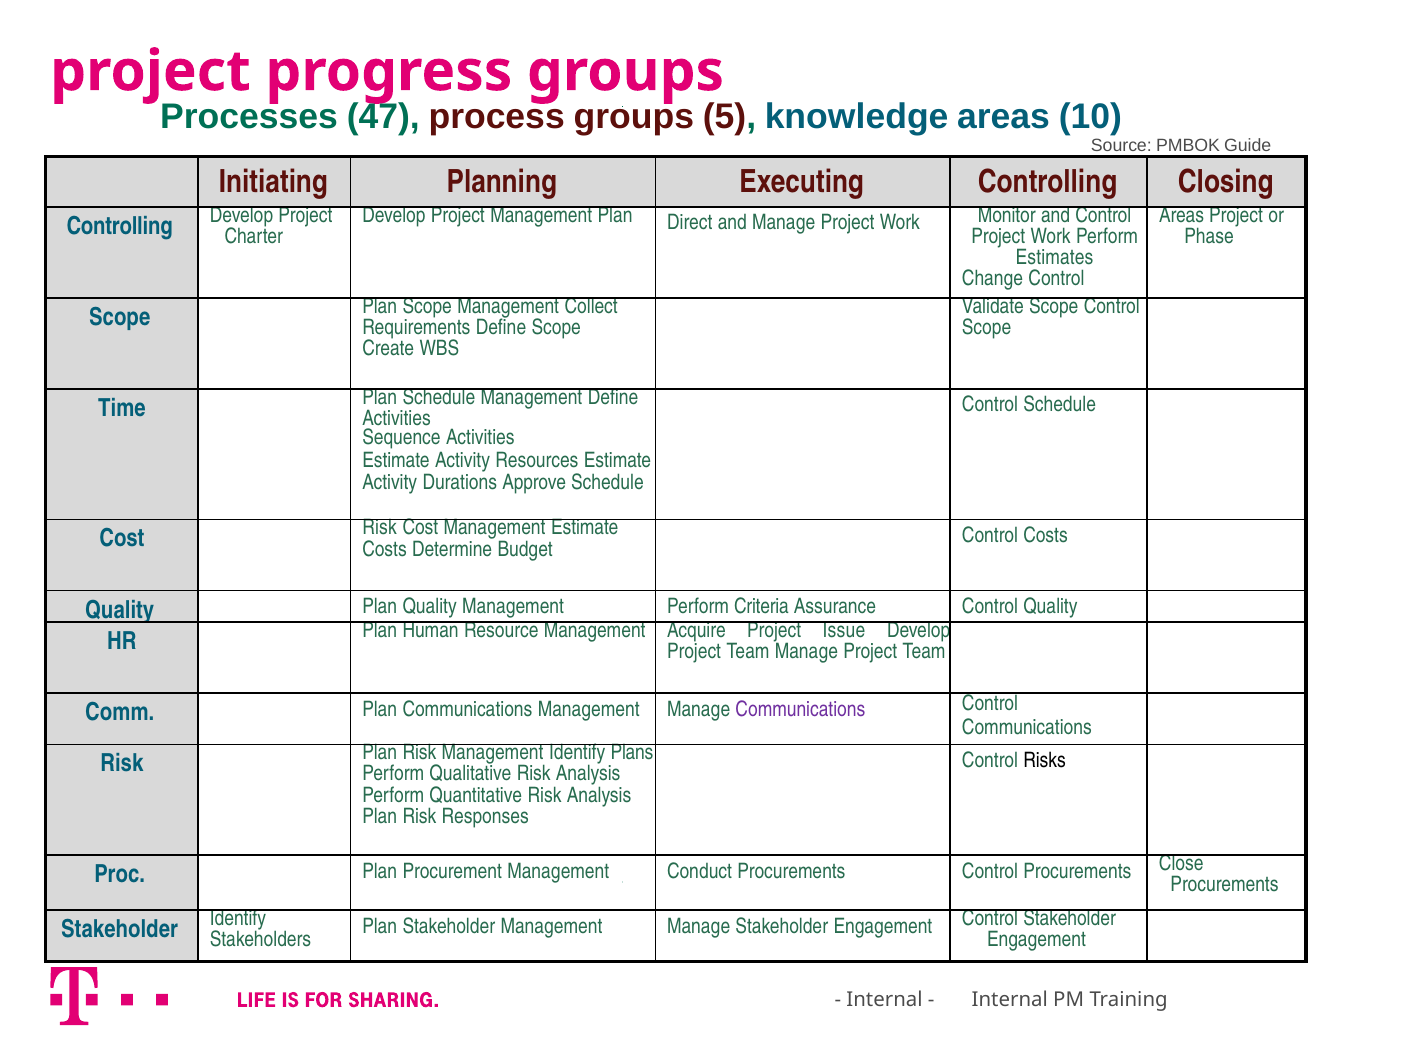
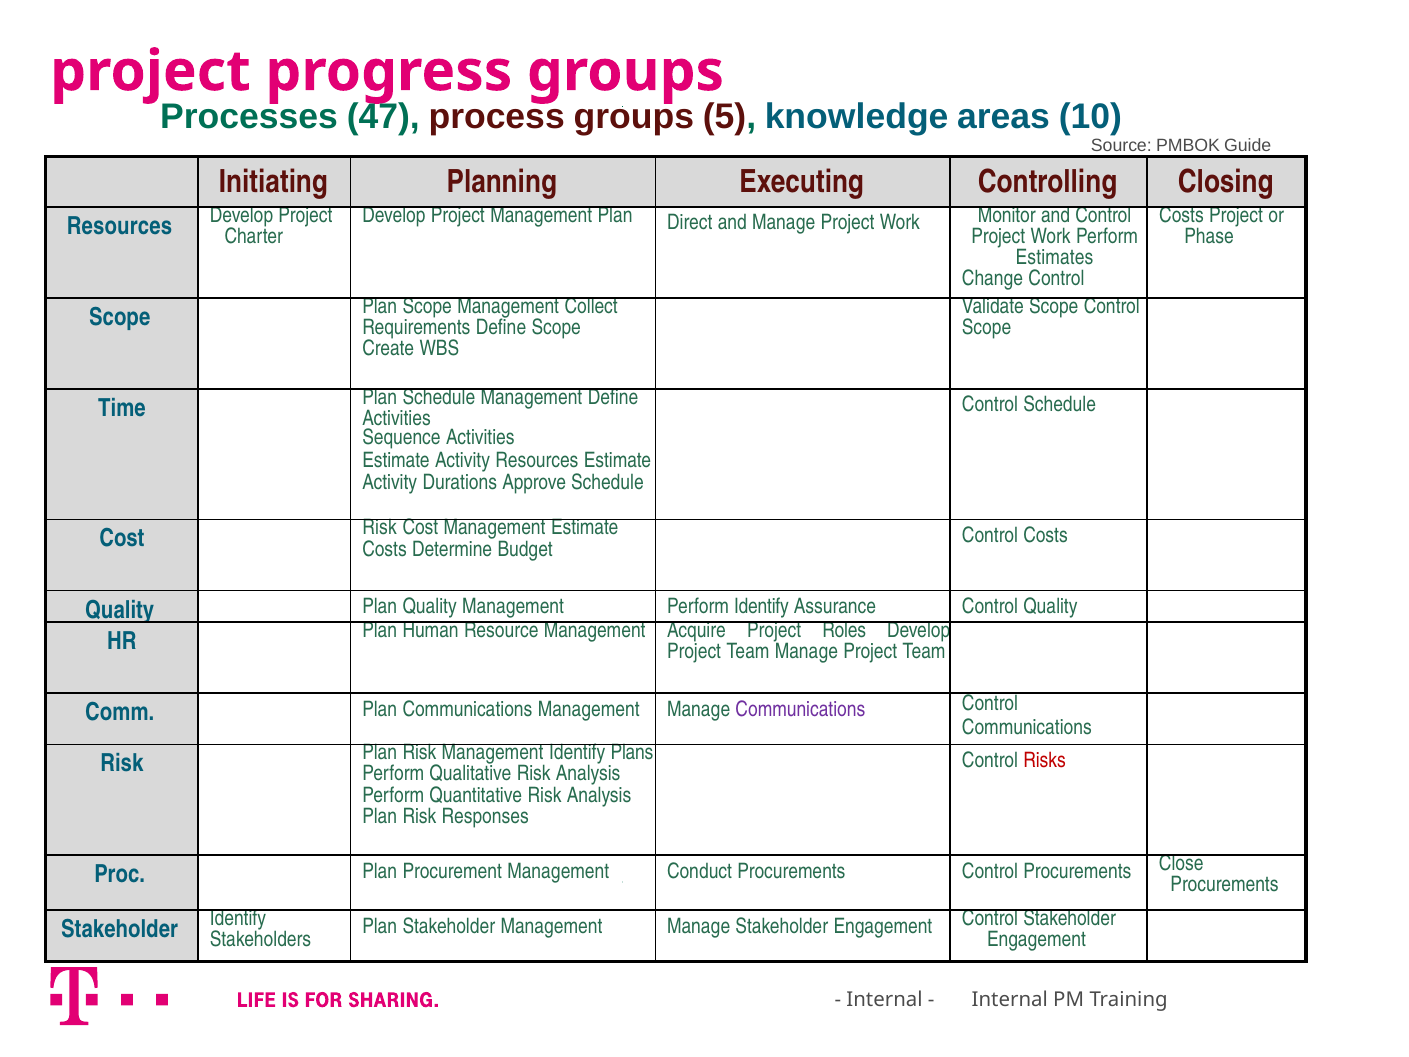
Areas: Areas -> Costs (1181, 215)
Controlling: Controlling -> Resources (119, 226)
Perform Criteria: Criteria -> Identify (761, 607)
Issue: Issue -> Roles (844, 630)
Risks colour: black -> red (1045, 760)
